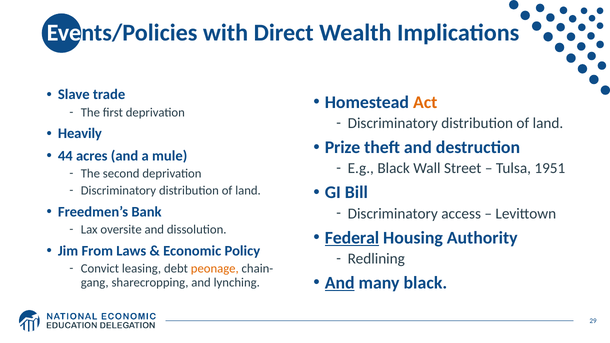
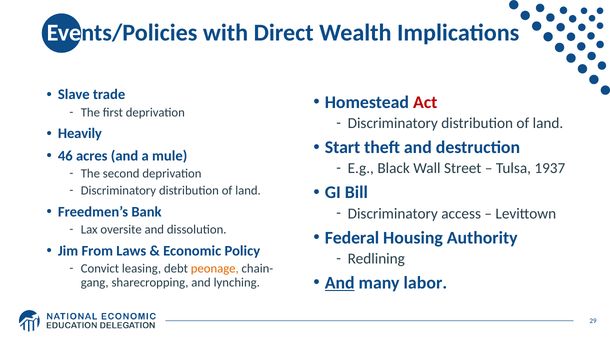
Act colour: orange -> red (425, 102)
Prize: Prize -> Start (343, 147)
44: 44 -> 46 (65, 156)
1951: 1951 -> 1937 (550, 168)
Federal underline: present -> none (352, 238)
many black: black -> labor (425, 283)
